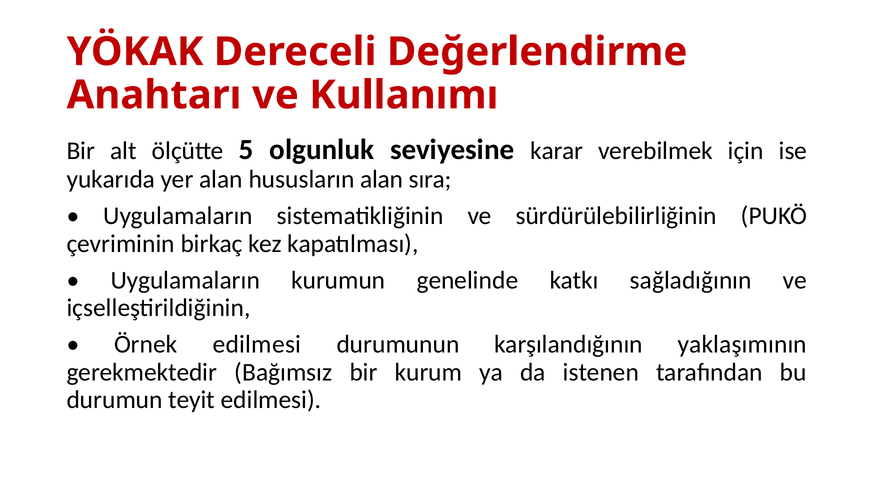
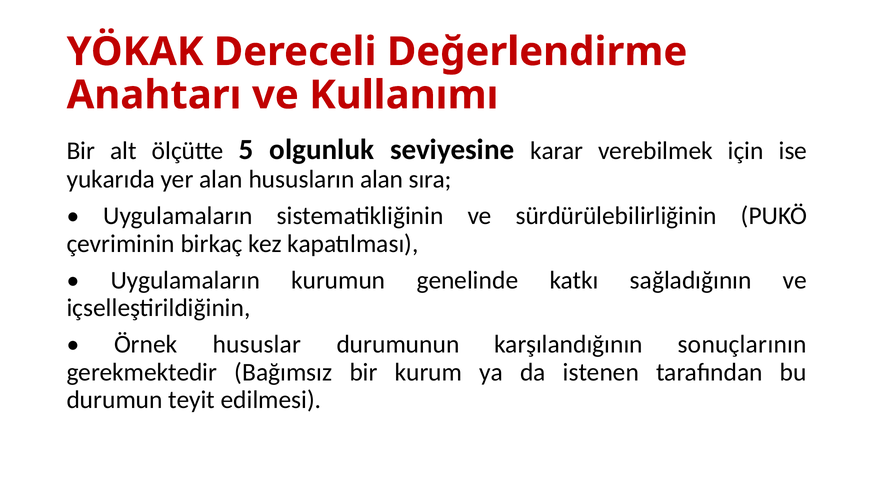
Örnek edilmesi: edilmesi -> hususlar (257, 344)
yaklaşımının: yaklaşımının -> sonuçlarının (742, 344)
